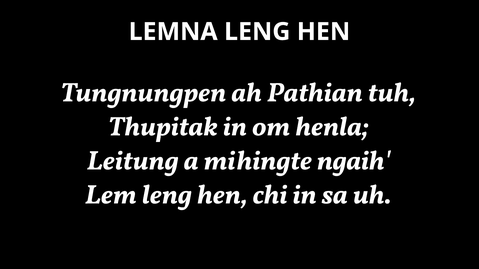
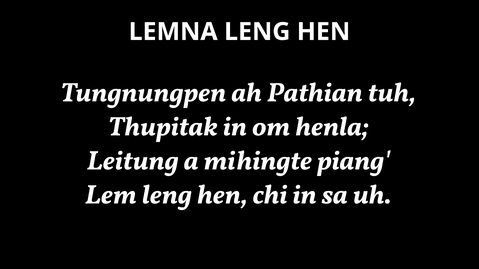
ngaih: ngaih -> piang (353, 161)
